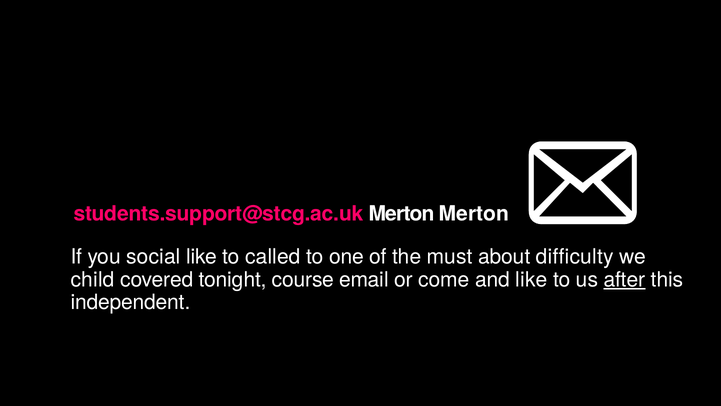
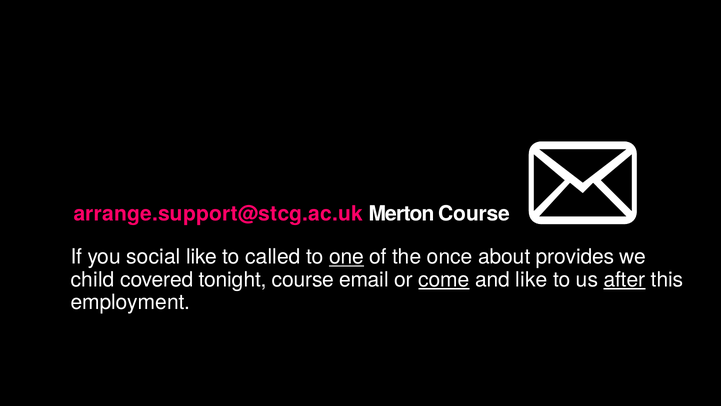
students.support@stcg.ac.uk: students.support@stcg.ac.uk -> arrange.support@stcg.ac.uk (218, 214)
Merton Merton: Merton -> Course (474, 214)
one underline: none -> present (346, 257)
must: must -> once (450, 257)
difficulty: difficulty -> provides (575, 257)
come underline: none -> present (444, 279)
independent: independent -> employment (130, 302)
